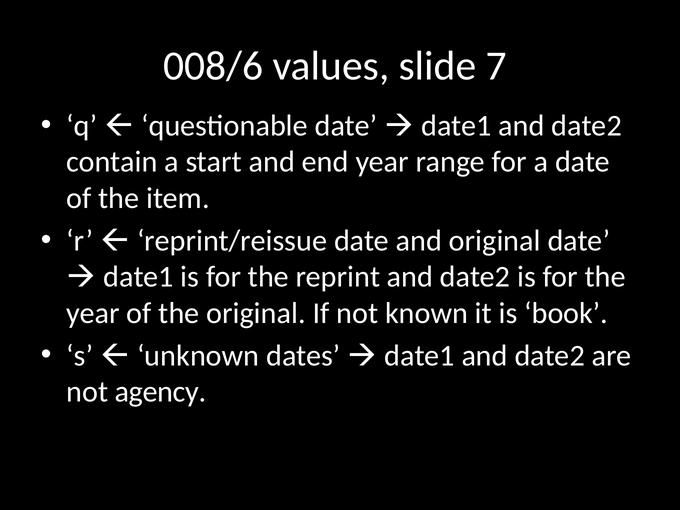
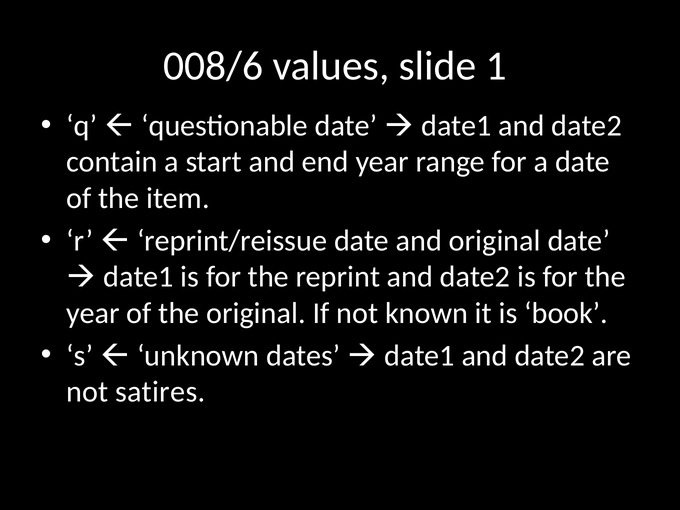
7: 7 -> 1 (496, 66)
agency: agency -> satires (160, 392)
